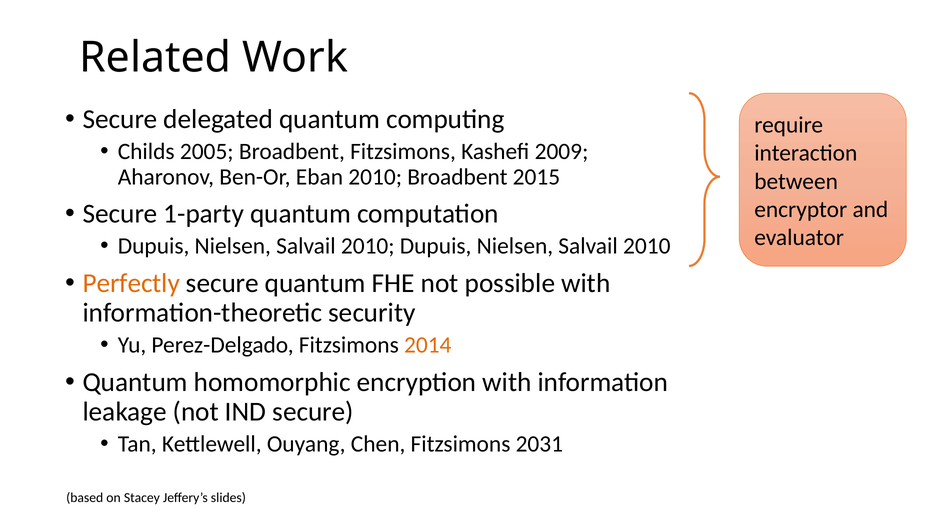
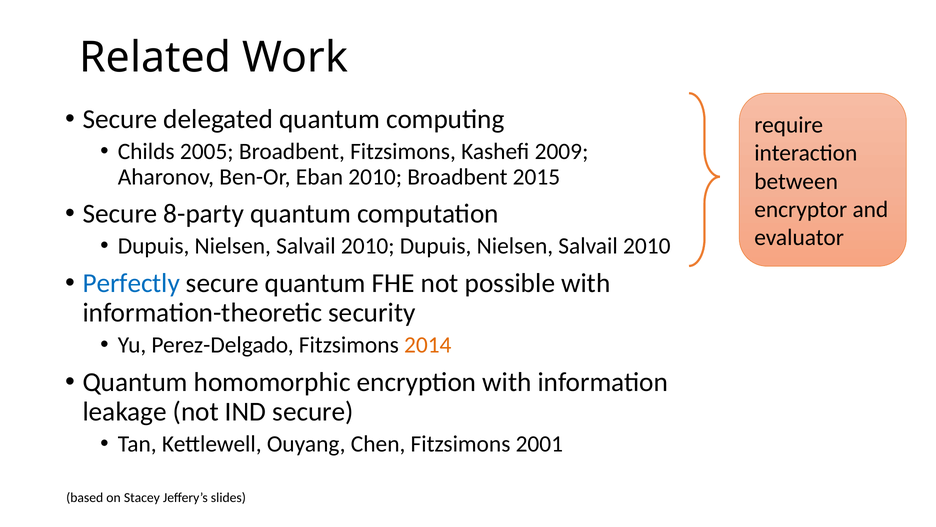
1-party: 1-party -> 8-party (204, 214)
Perfectly colour: orange -> blue (131, 283)
2031: 2031 -> 2001 (539, 443)
